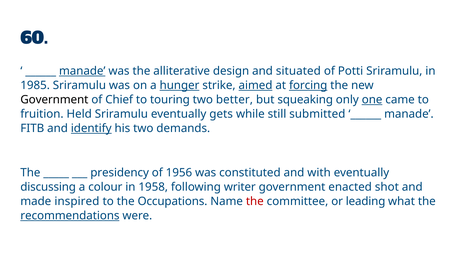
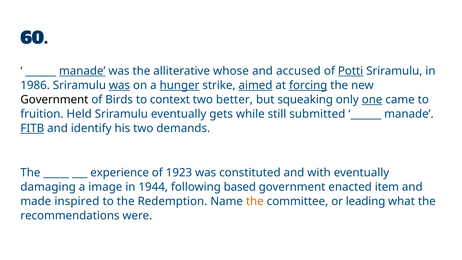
design: design -> whose (231, 71)
situated: situated -> accused (298, 71)
Potti underline: none -> present (351, 71)
1985: 1985 -> 1986 (35, 85)
was underline: none -> present (119, 85)
Chief: Chief -> Birds (119, 100)
touring: touring -> context (170, 100)
FITB underline: none -> present (32, 128)
identify underline: present -> none (91, 128)
presidency: presidency -> experience (120, 172)
1956: 1956 -> 1923 (179, 172)
discussing: discussing -> damaging (48, 187)
colour: colour -> image (105, 187)
1958: 1958 -> 1944 (153, 187)
writer: writer -> based (240, 187)
shot: shot -> item (387, 187)
Occupations: Occupations -> Redemption (172, 201)
the colour: red -> orange (255, 201)
recommendations underline: present -> none (70, 215)
